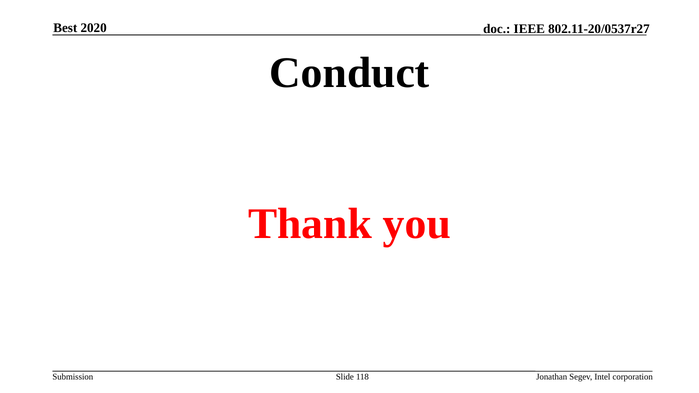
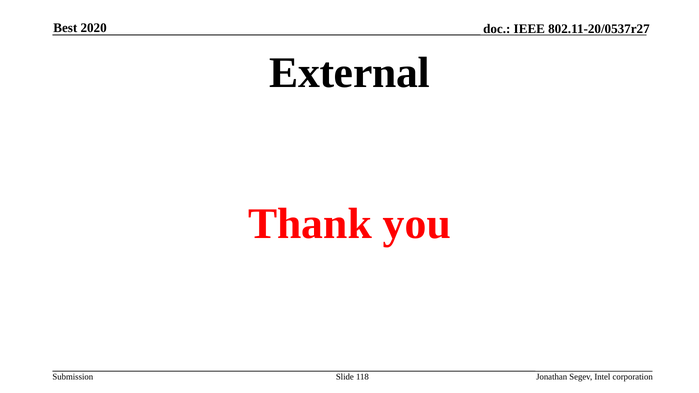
Conduct: Conduct -> External (350, 73)
